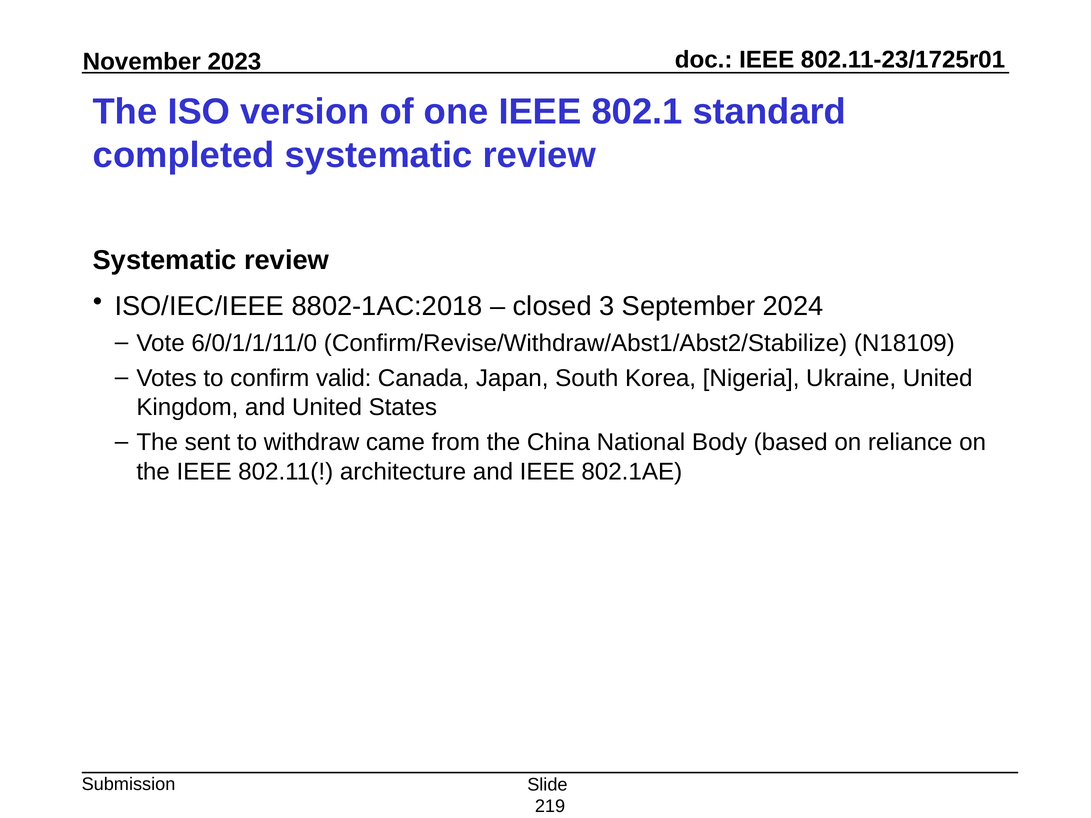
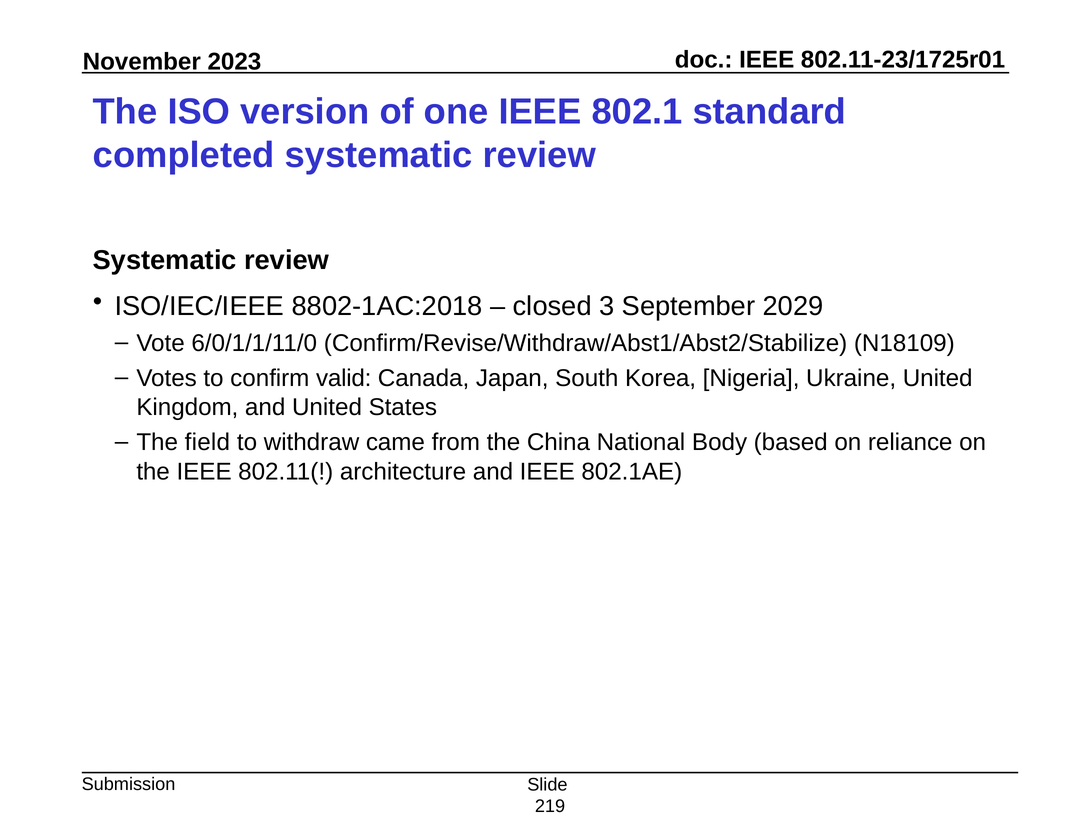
2024: 2024 -> 2029 (793, 307)
sent: sent -> field (207, 443)
